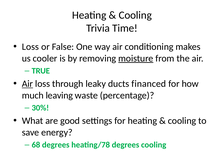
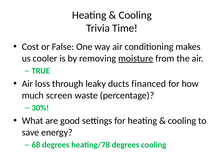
Loss: Loss -> Cost (30, 47)
Air underline: present -> none (27, 84)
leaving: leaving -> screen (59, 95)
